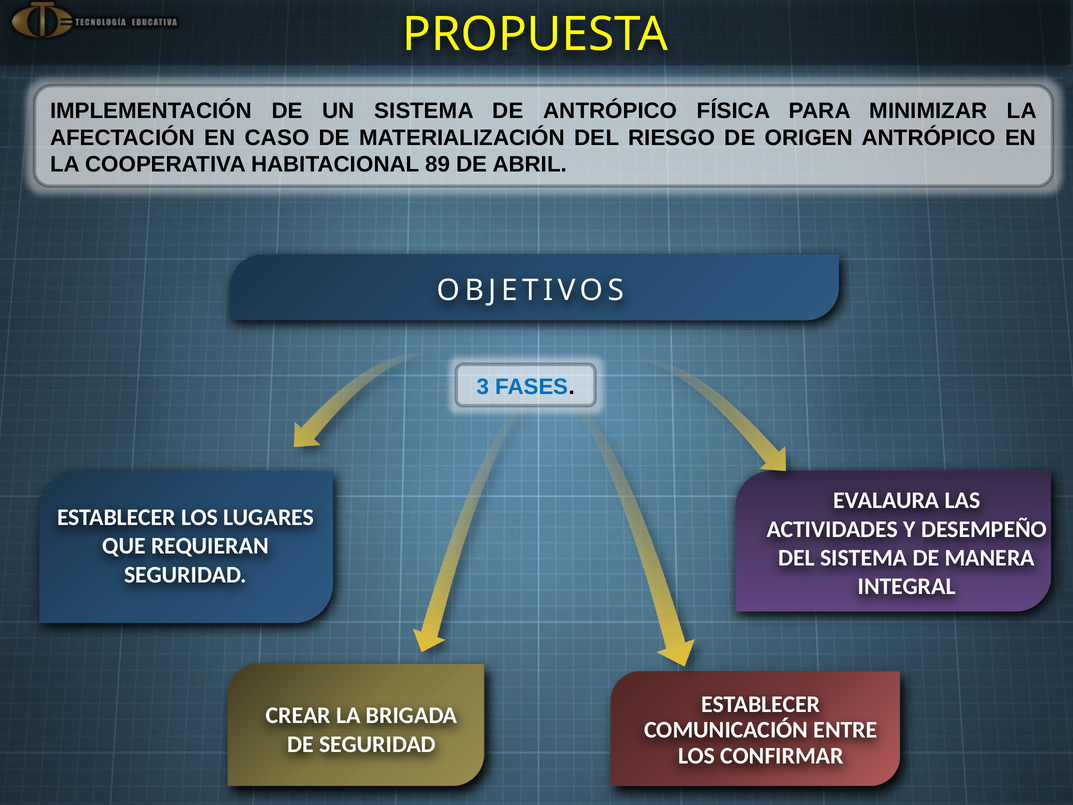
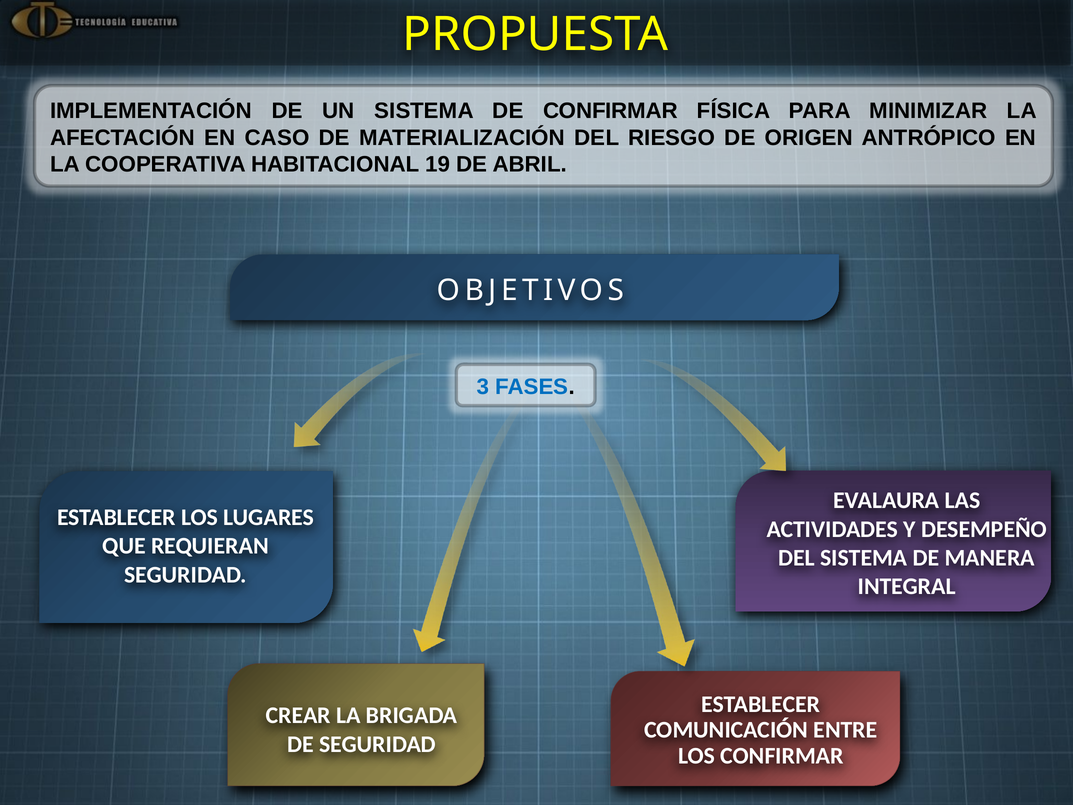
DE ANTRÓPICO: ANTRÓPICO -> CONFIRMAR (610, 111)
89: 89 -> 19 (438, 164)
